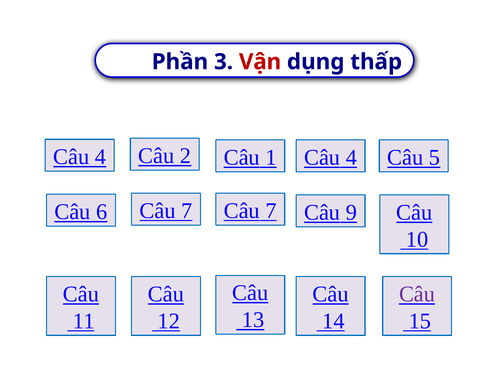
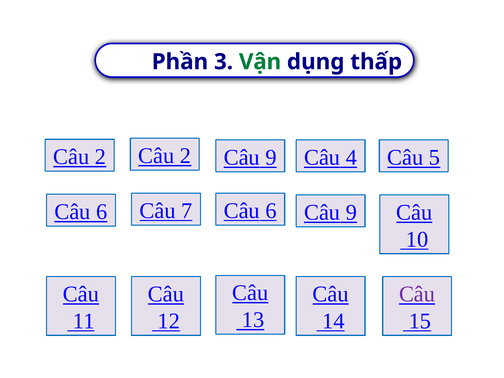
Vận colour: red -> green (260, 62)
4: 4 -> 2 (101, 157)
1: 1 -> 9 (271, 157)
7 Câu 7: 7 -> 6 (271, 211)
